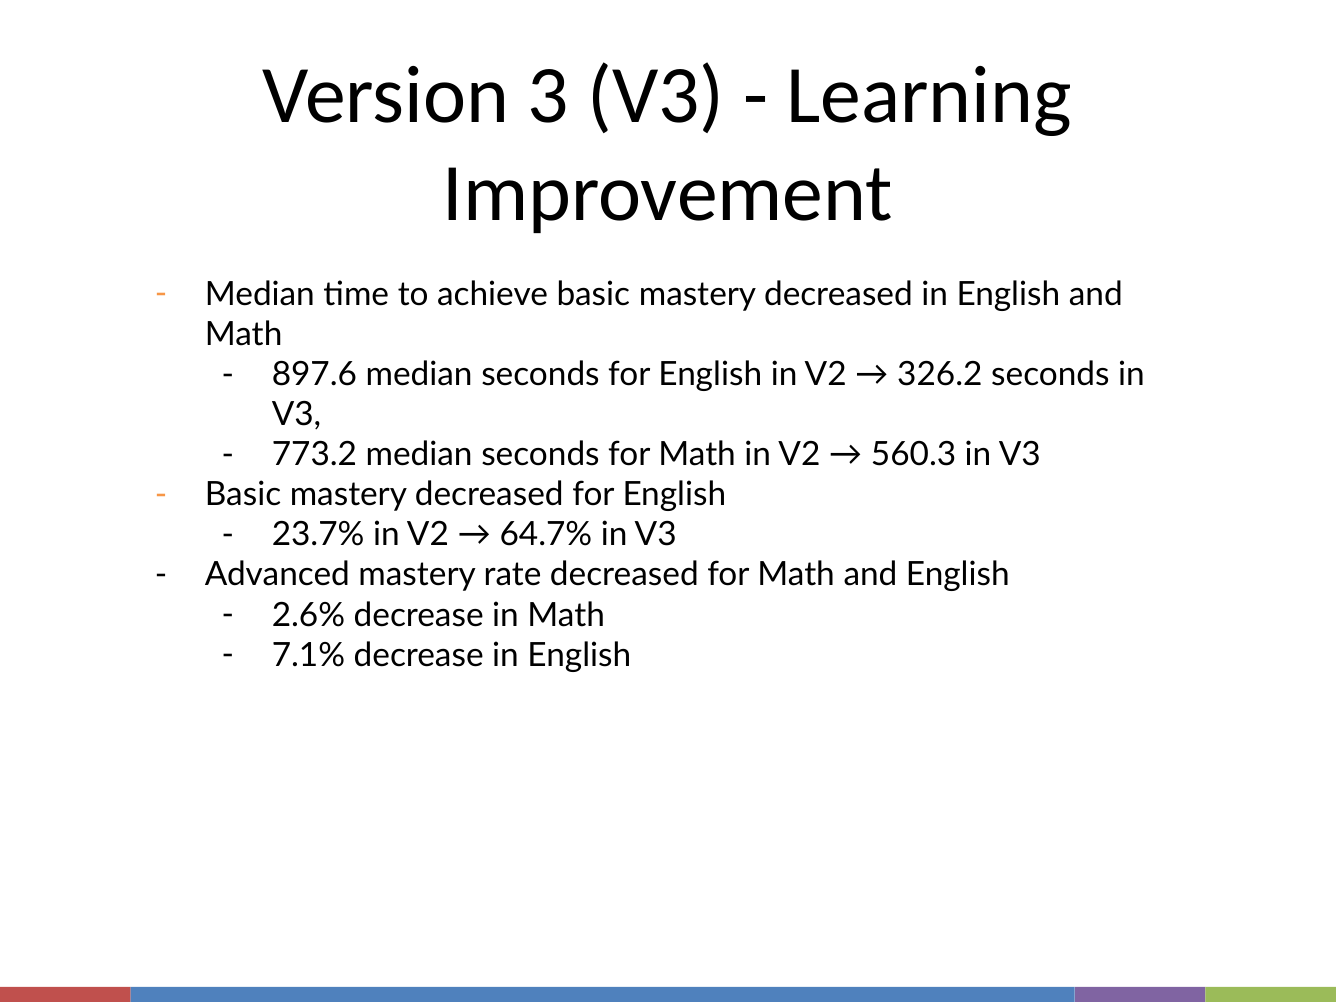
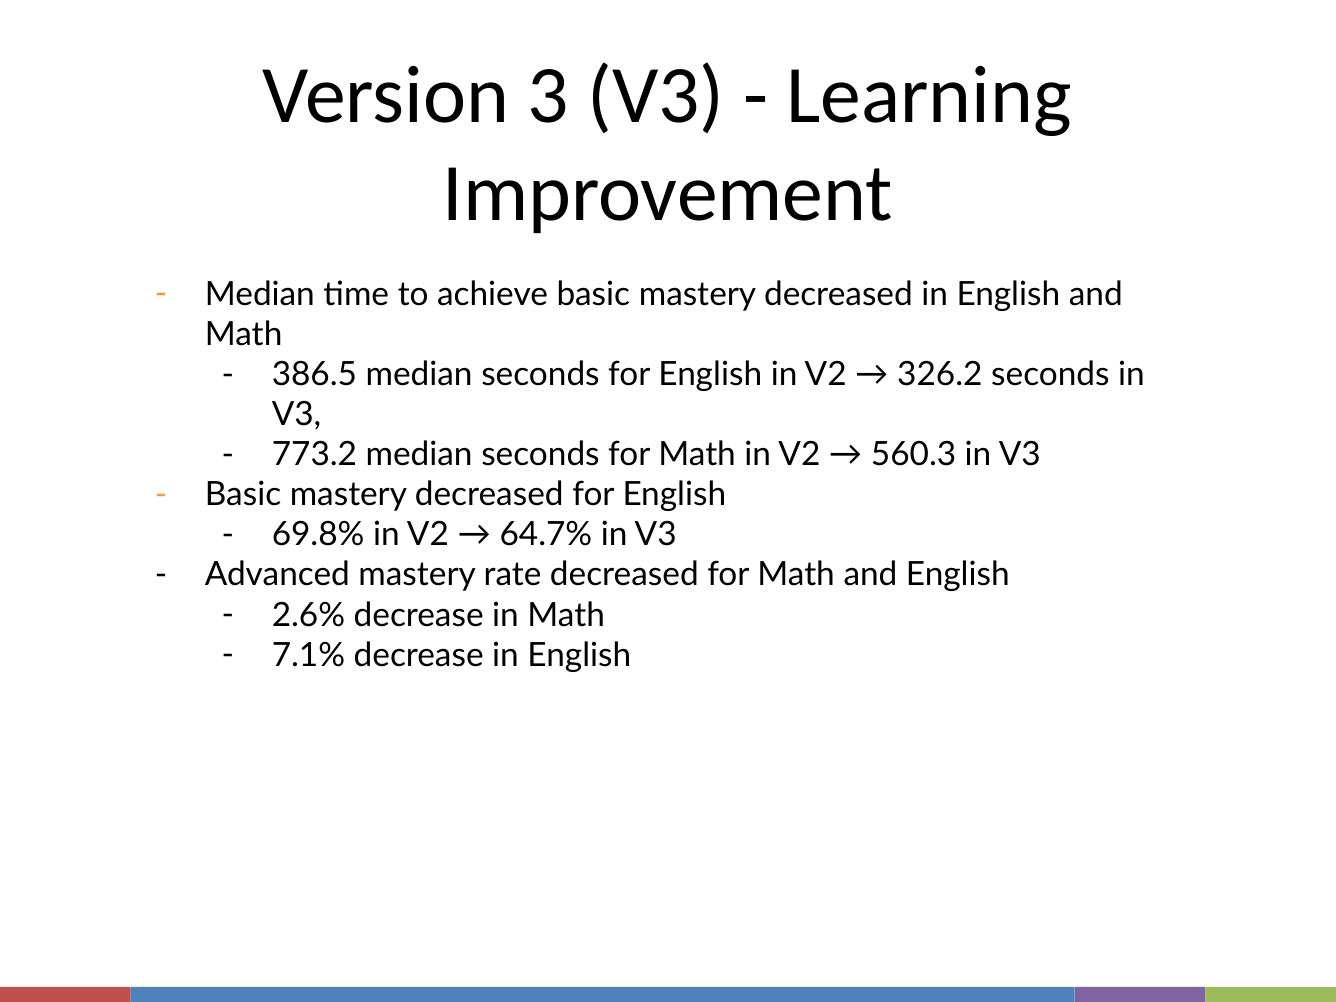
897.6: 897.6 -> 386.5 (314, 375)
23.7%: 23.7% -> 69.8% (318, 535)
